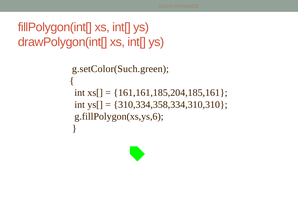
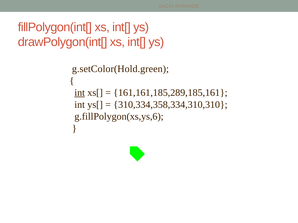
g.setColor(Such.green: g.setColor(Such.green -> g.setColor(Hold.green (120, 69)
int underline: none -> present (80, 93)
161,161,185,204,185,161: 161,161,185,204,185,161 -> 161,161,185,289,185,161 (170, 93)
